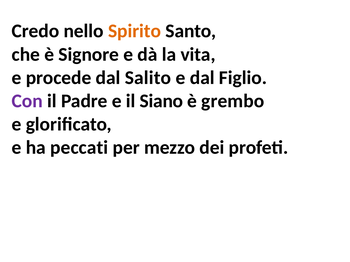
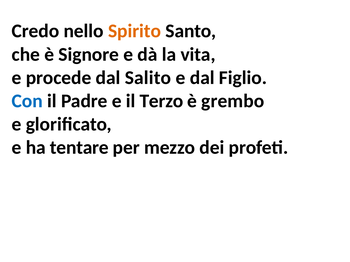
Con colour: purple -> blue (27, 101)
Siano: Siano -> Terzo (161, 101)
peccati: peccati -> tentare (79, 148)
